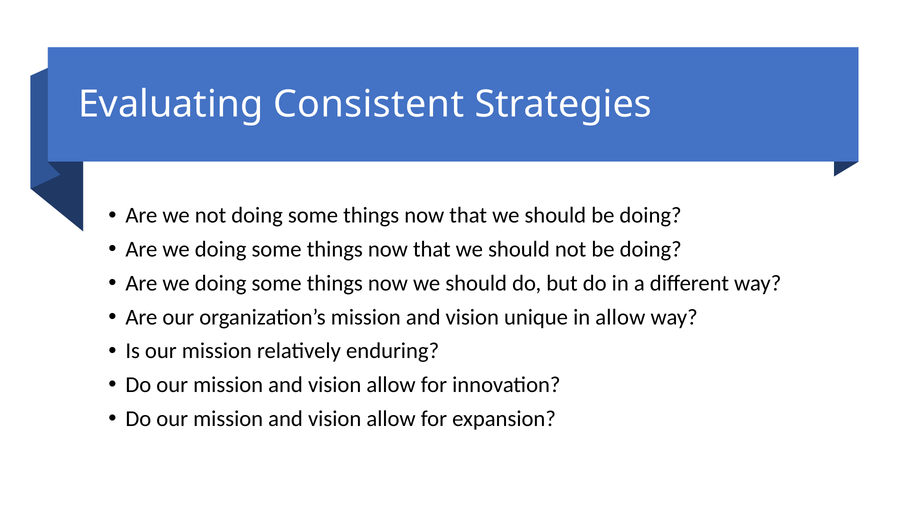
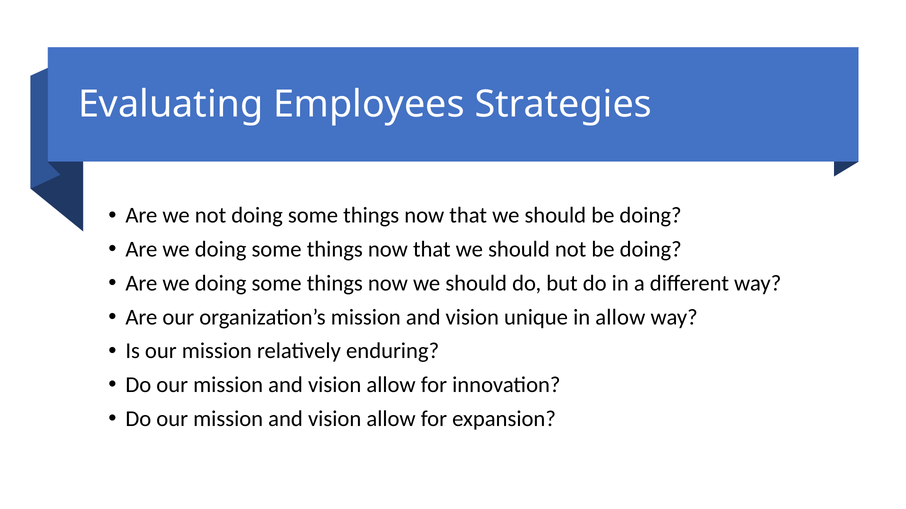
Consistent: Consistent -> Employees (369, 104)
